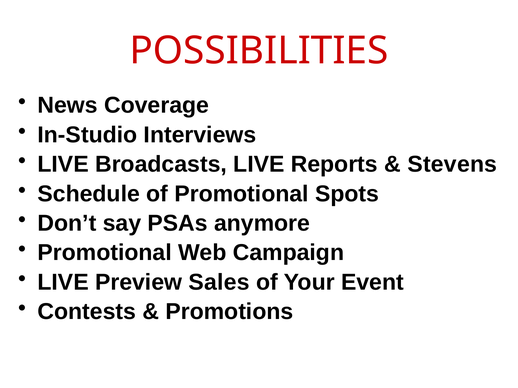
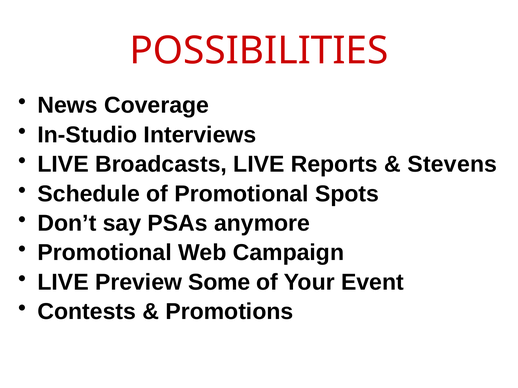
Sales: Sales -> Some (219, 282)
